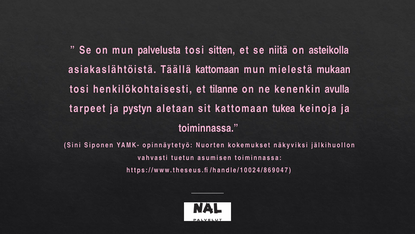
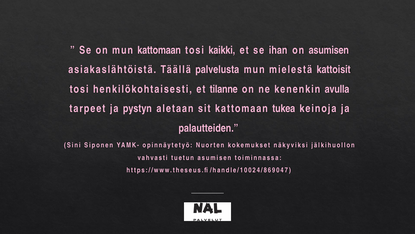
mun palvelusta: palvelusta -> kattomaan (159, 50)
sitten: sitten -> kaikki (222, 50)
niitä: niitä -> ihan (278, 50)
on asteikolla: asteikolla -> asumisen (329, 50)
Täällä kattomaan: kattomaan -> palvelusta (217, 70)
mukaan: mukaan -> kattoisit (334, 70)
toiminnassa: toiminnassa -> palautteiden (208, 128)
